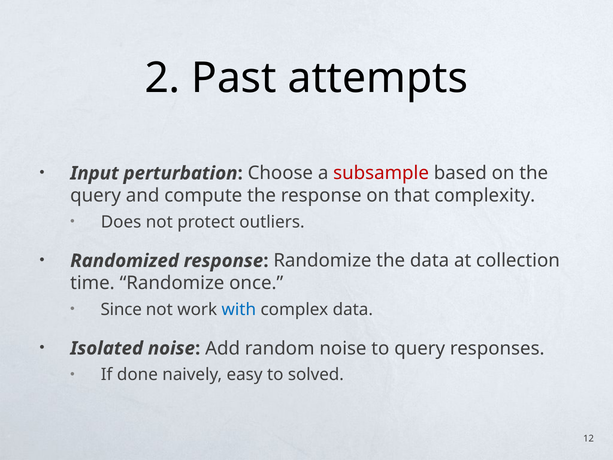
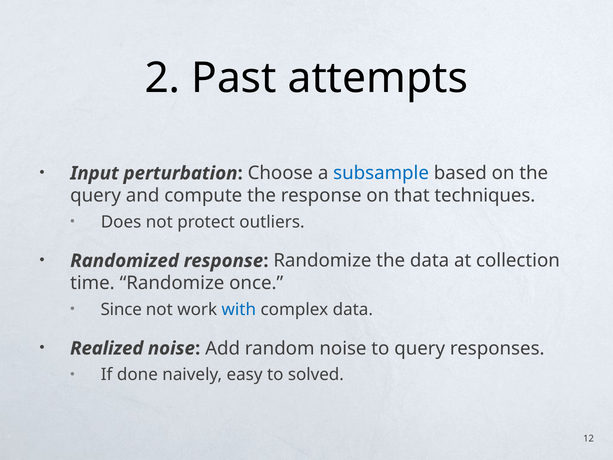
subsample colour: red -> blue (381, 173)
complexity: complexity -> techniques (485, 196)
Isolated: Isolated -> Realized (107, 348)
